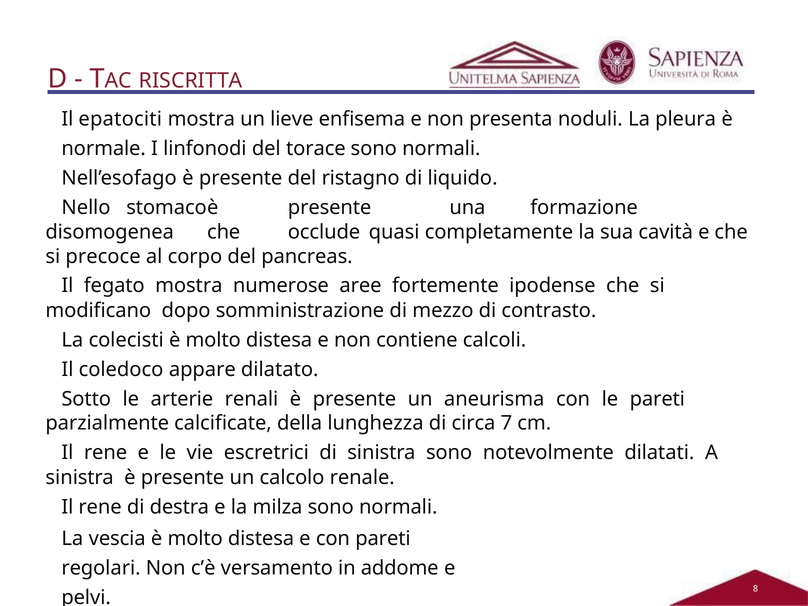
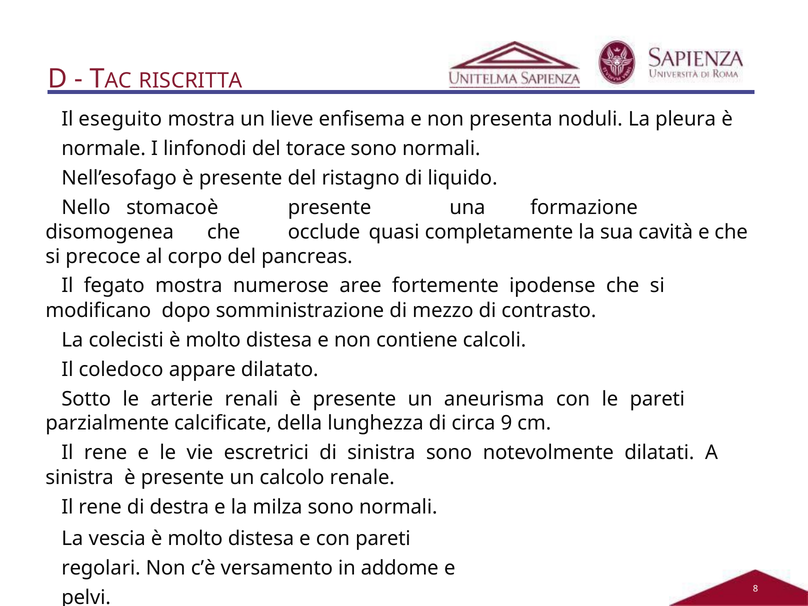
epatociti: epatociti -> eseguito (120, 119)
7: 7 -> 9 (506, 423)
